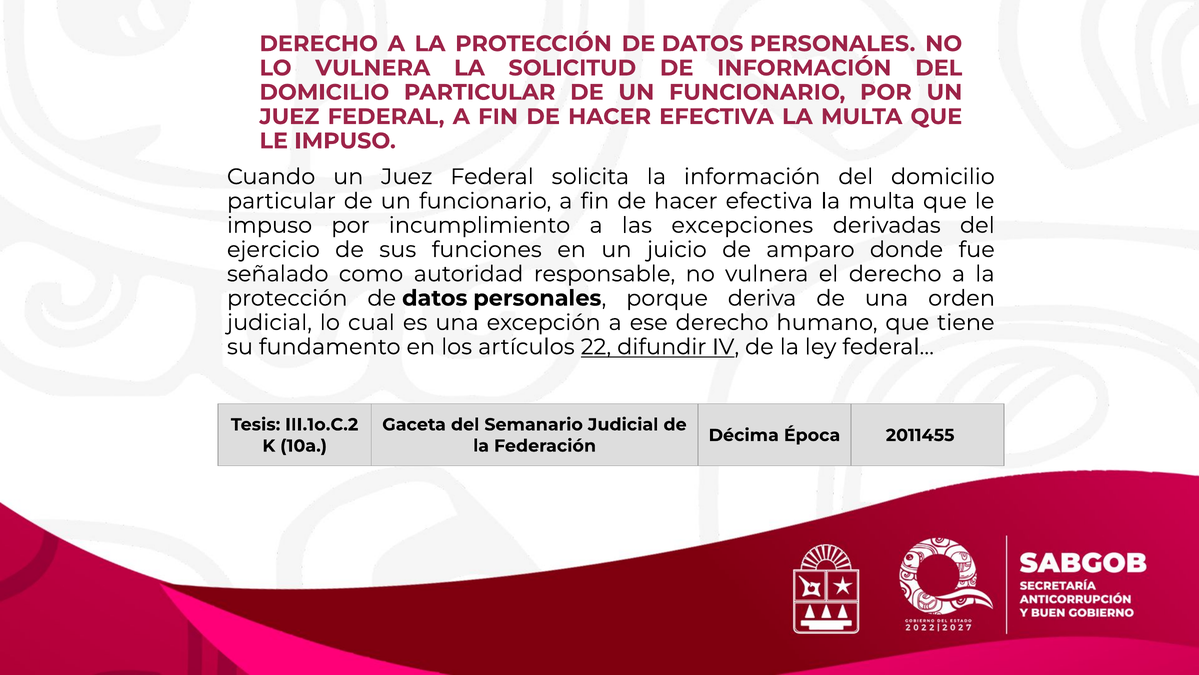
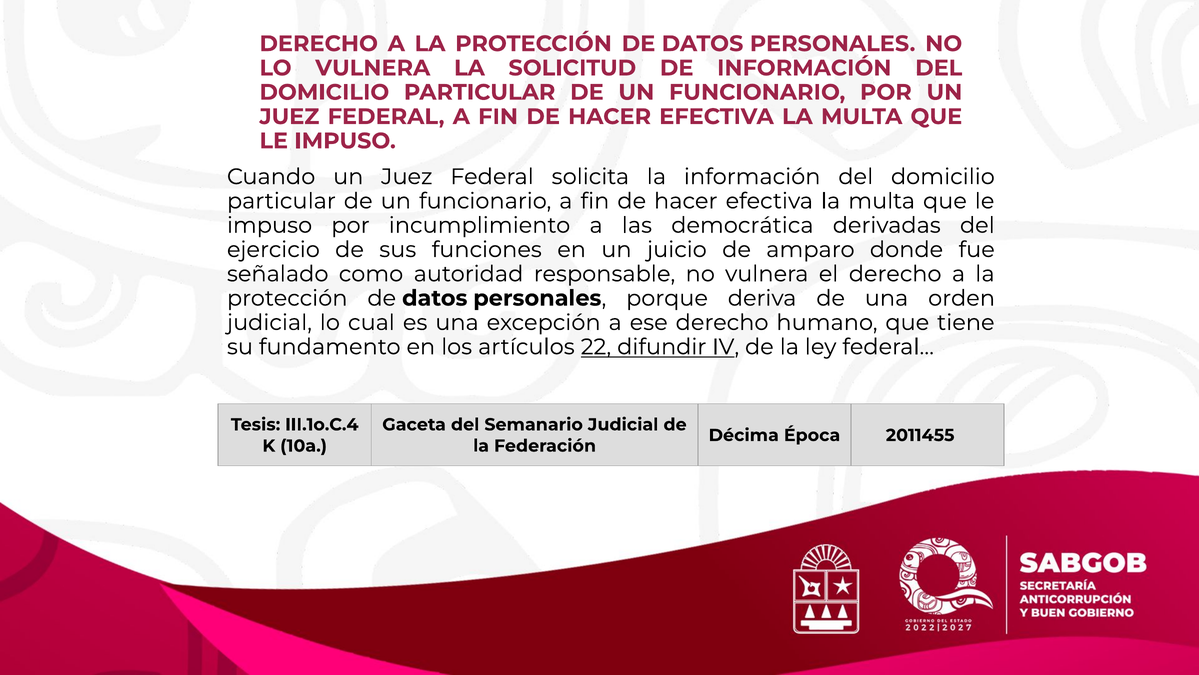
excepciones: excepciones -> democrática (742, 225)
III.1o.C.2: III.1o.C.2 -> III.1o.C.4 (322, 424)
